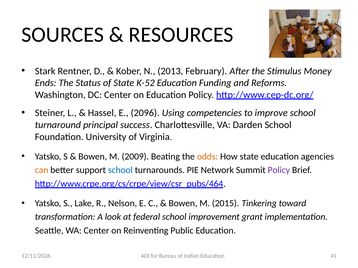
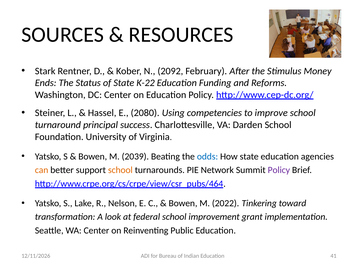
2013: 2013 -> 2092 (170, 71)
K-52: K-52 -> K-22 (146, 83)
2096: 2096 -> 2080 (145, 113)
2009: 2009 -> 2039 (135, 157)
odds colour: orange -> blue (207, 157)
school colour: blue -> orange (120, 170)
2015: 2015 -> 2022 (226, 204)
